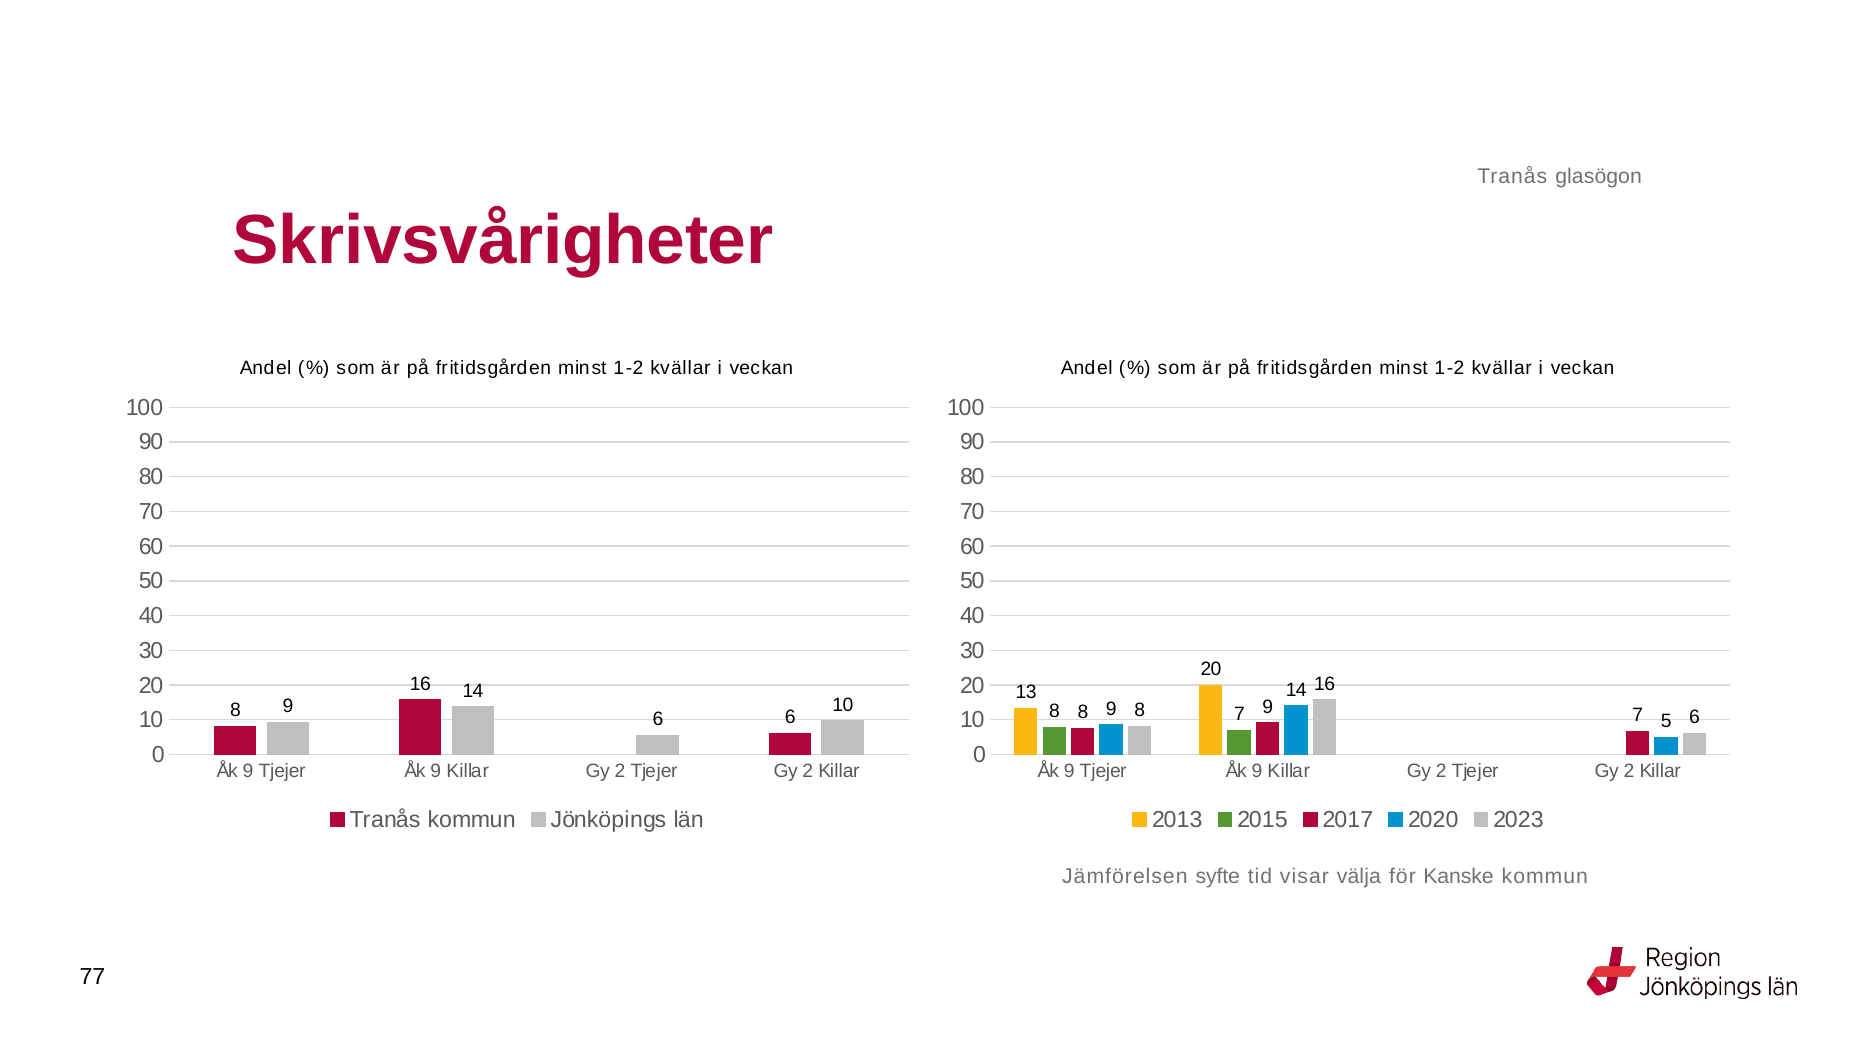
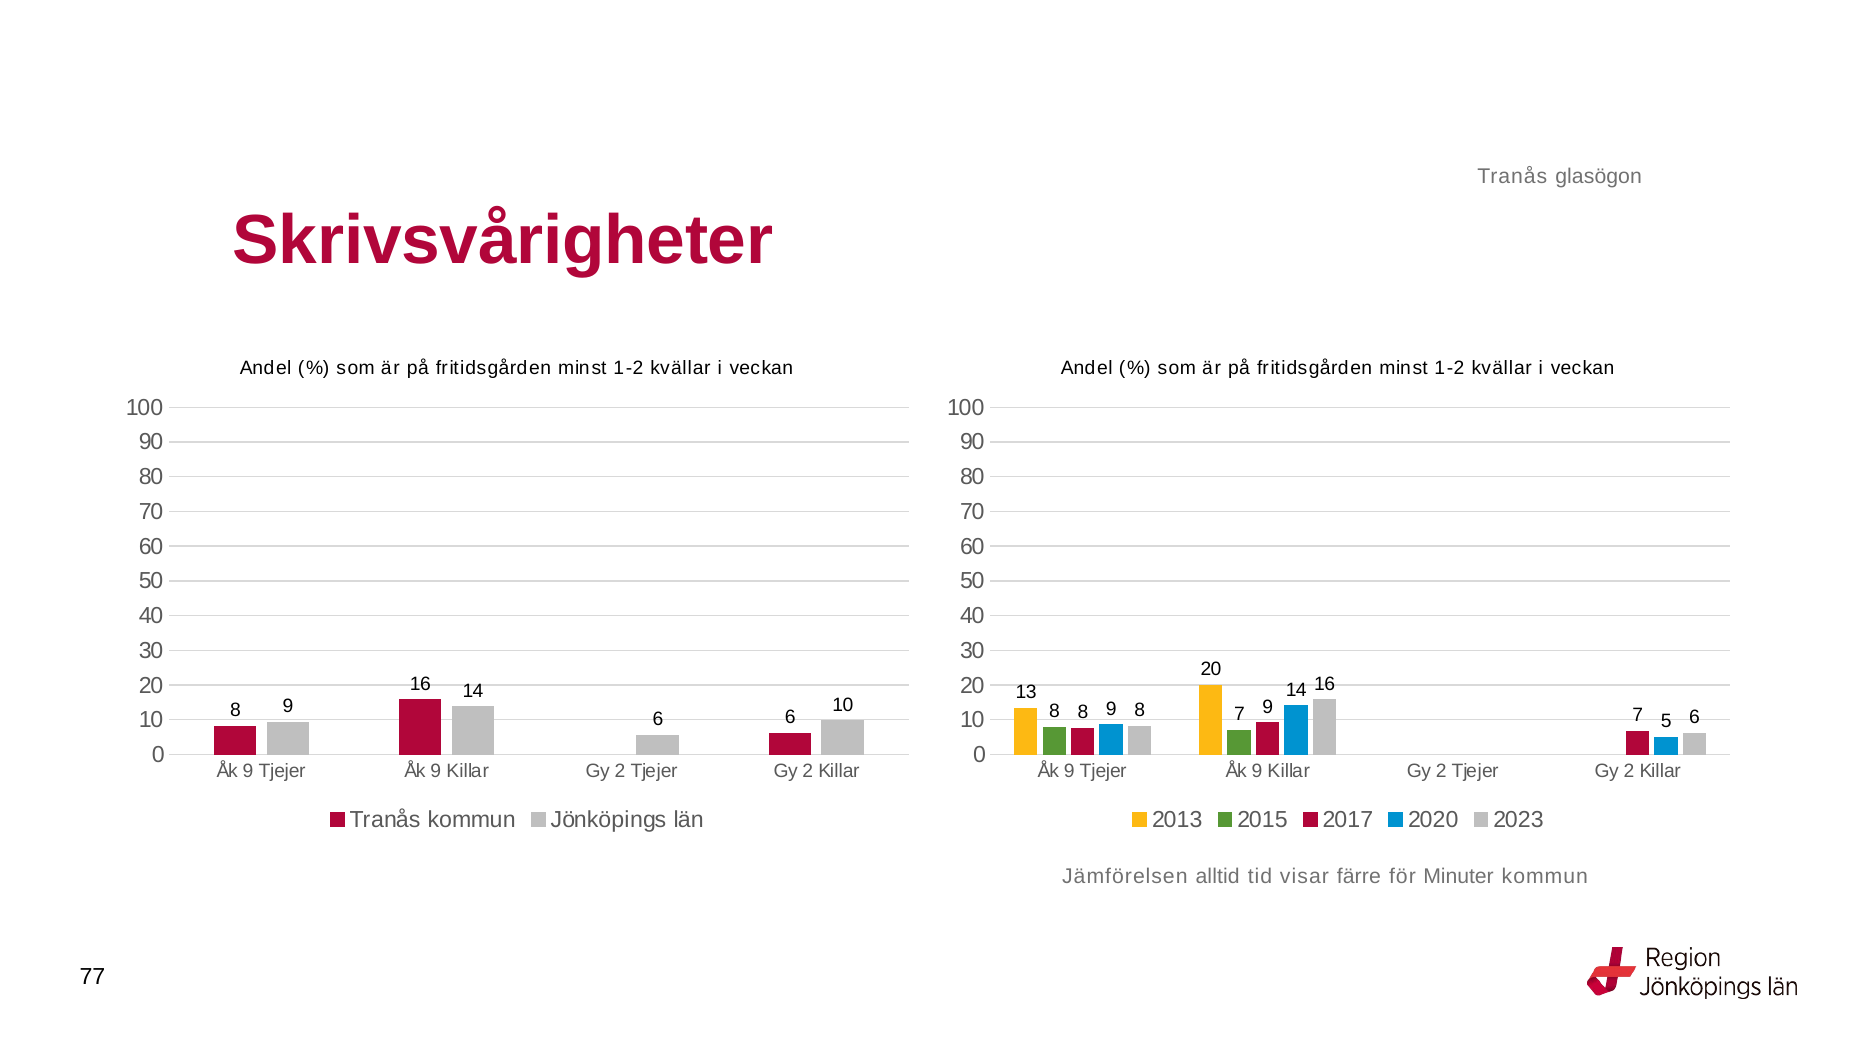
syfte: syfte -> alltid (1218, 877)
välja: välja -> färre (1359, 877)
Kanske: Kanske -> Minuter (1459, 877)
